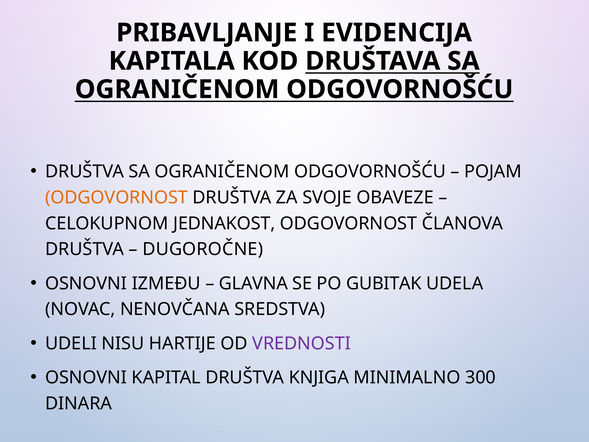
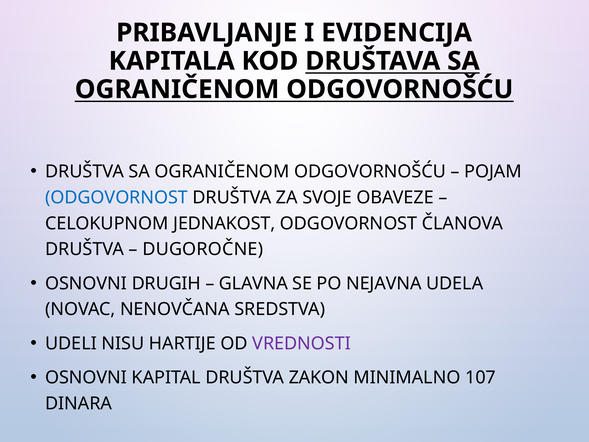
ODGOVORNOST colour: orange -> blue (117, 197)
IZMEĐU: IZMEĐU -> DRUGIH (166, 283)
GUBITAK: GUBITAK -> NEJAVNA (384, 283)
KNJIGA: KNJIGA -> ZAKON (319, 377)
300: 300 -> 107 (481, 377)
